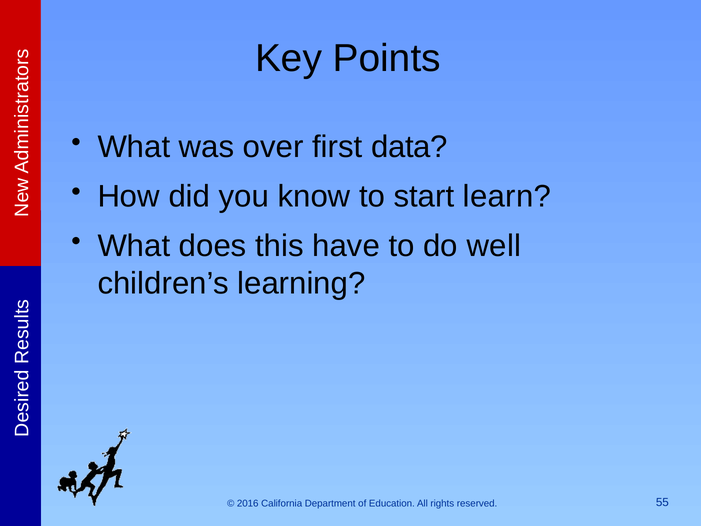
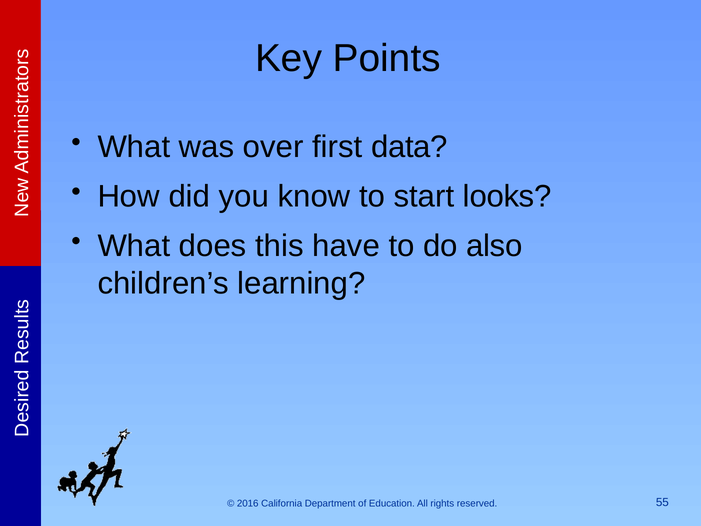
learn: learn -> looks (507, 197)
well: well -> also (494, 246)
